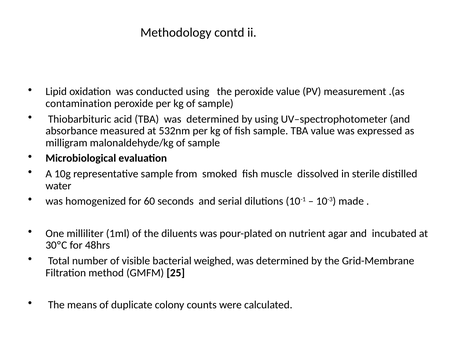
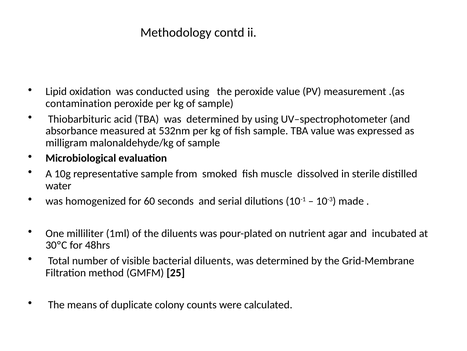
bacterial weighed: weighed -> diluents (214, 260)
